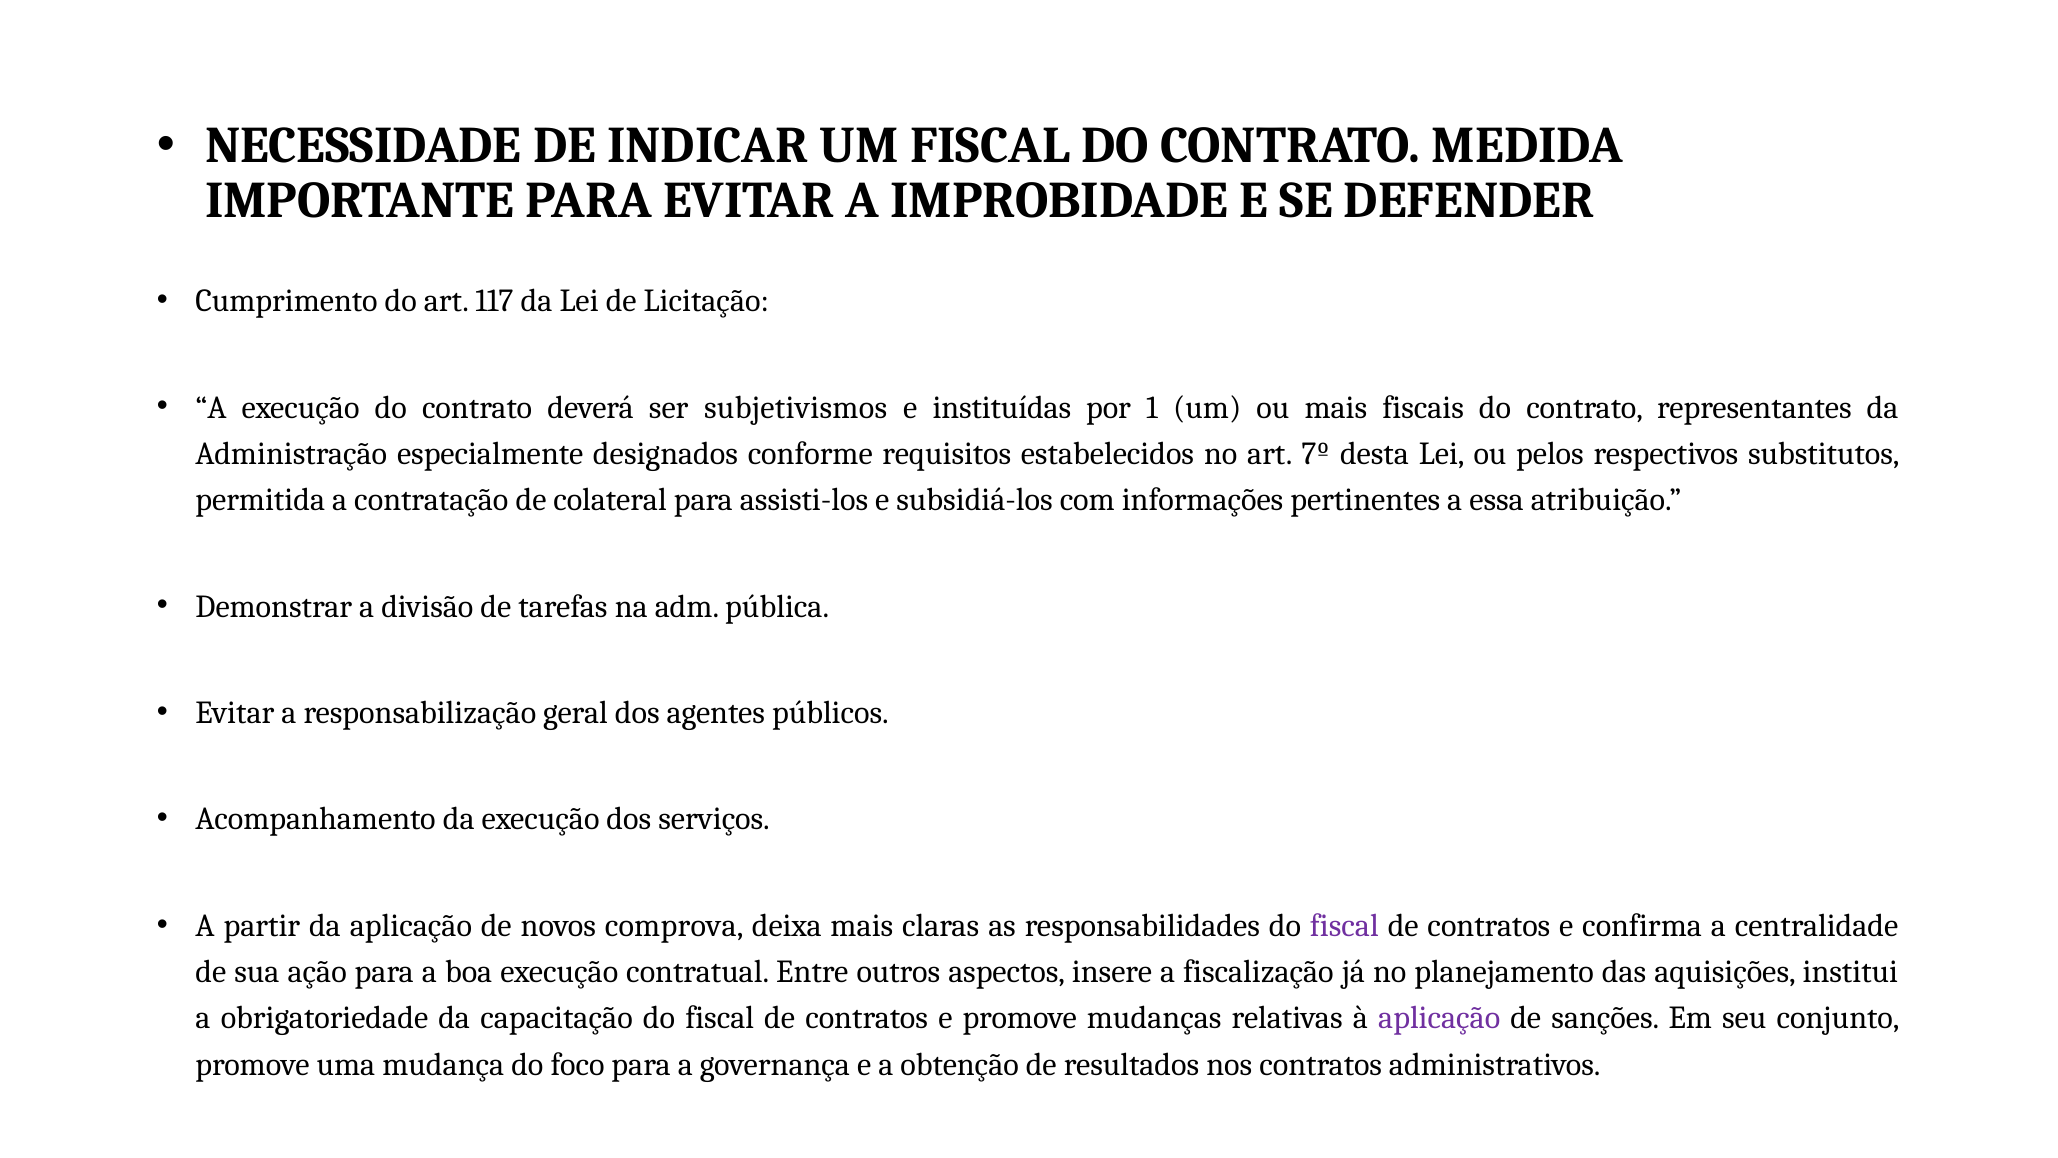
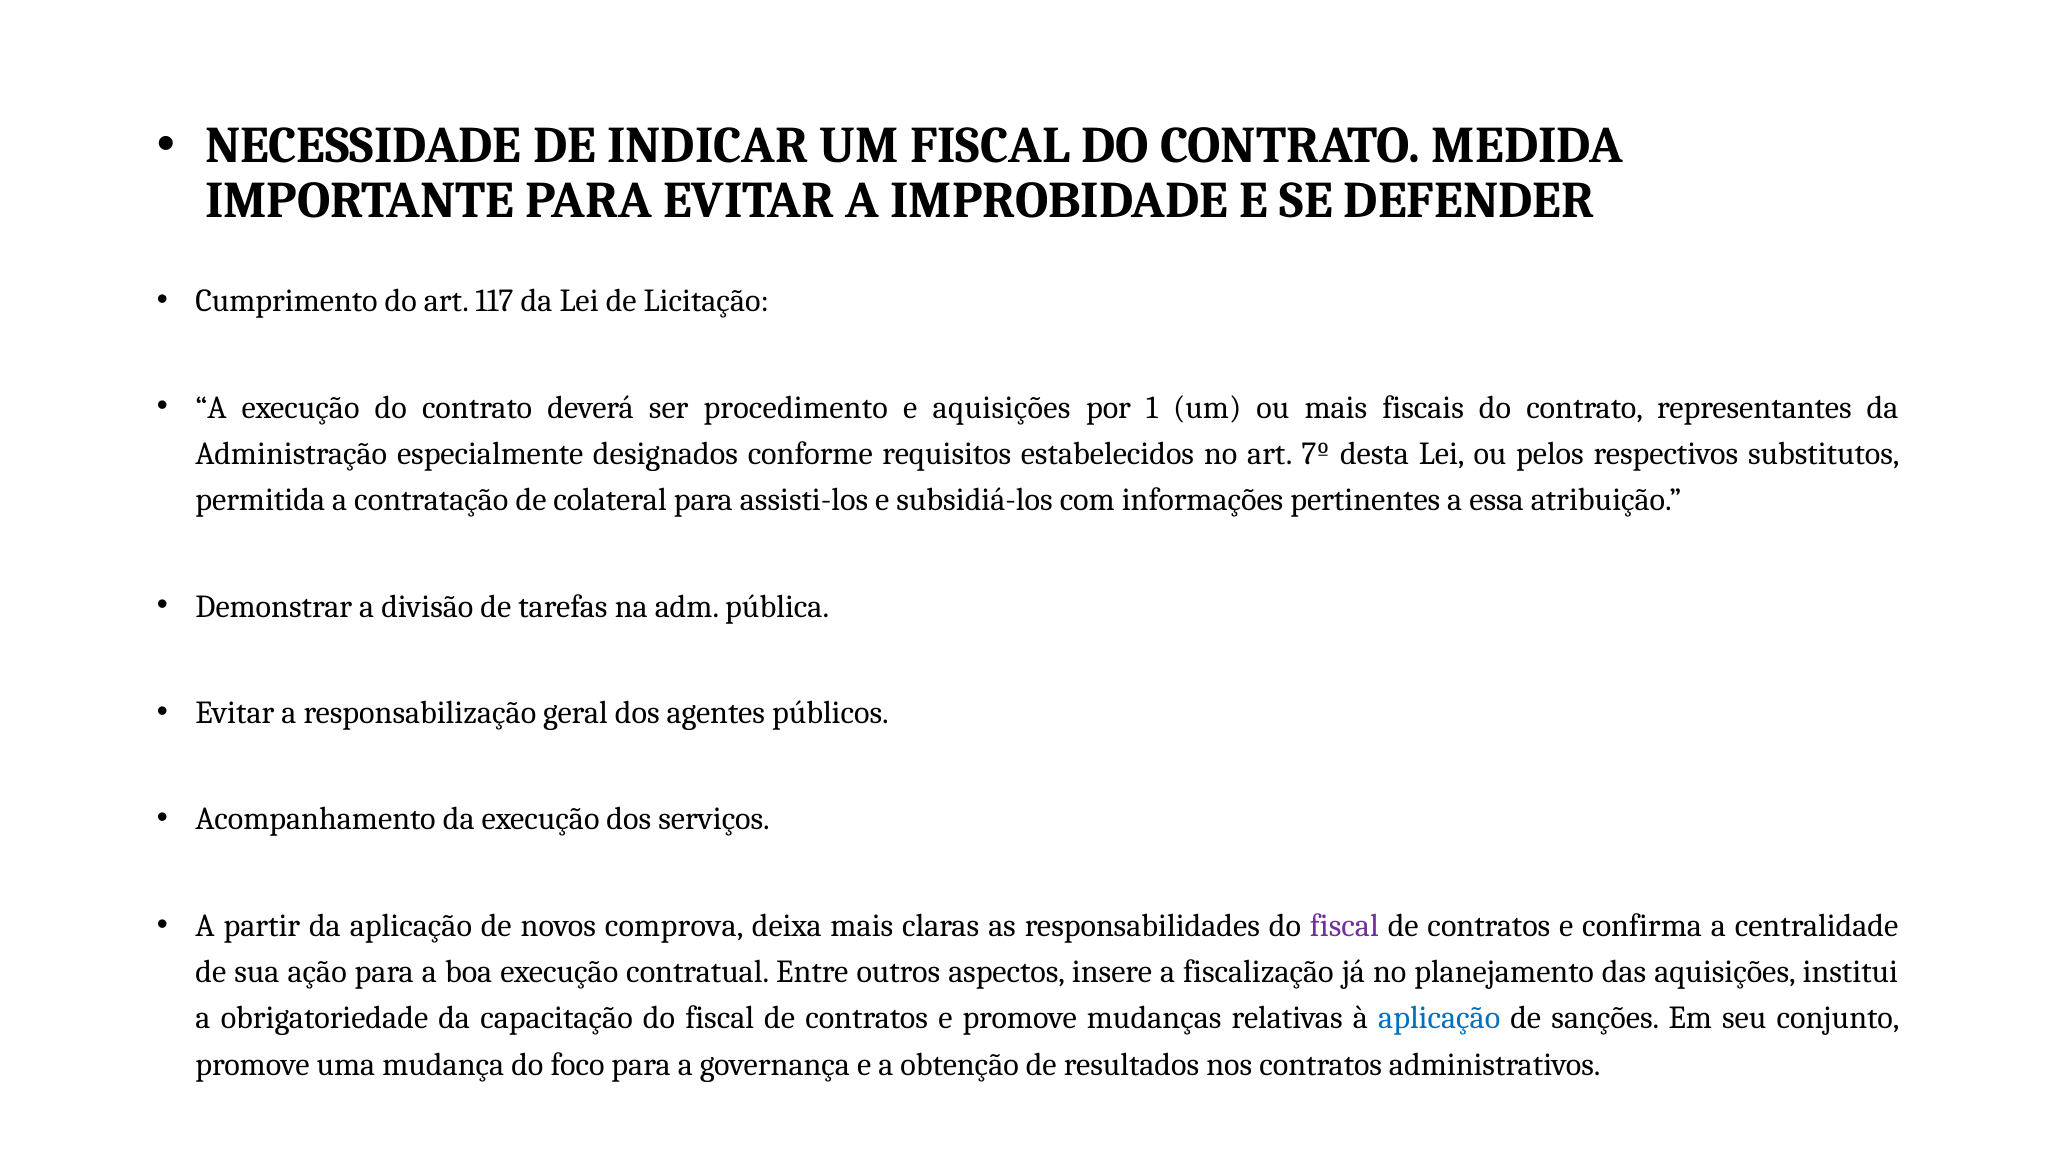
subjetivismos: subjetivismos -> procedimento (796, 407)
e instituídas: instituídas -> aquisições (1002, 407)
aplicação colour: purple -> blue (1439, 1018)
